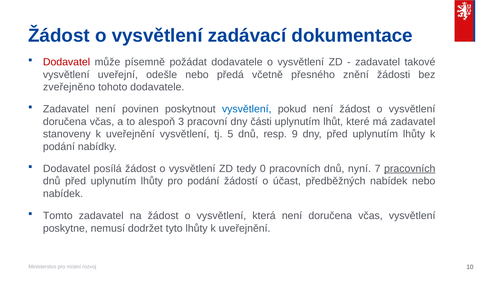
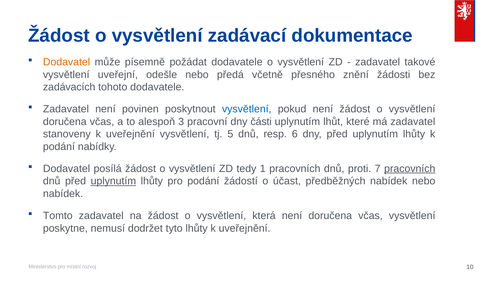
Dodavatel colour: red -> orange (67, 62)
zveřejněno: zveřejněno -> zadávacích (69, 87)
9: 9 -> 6 (295, 134)
0: 0 -> 1 (263, 169)
nyní: nyní -> proti (360, 169)
uplynutím underline: none -> present (113, 181)
